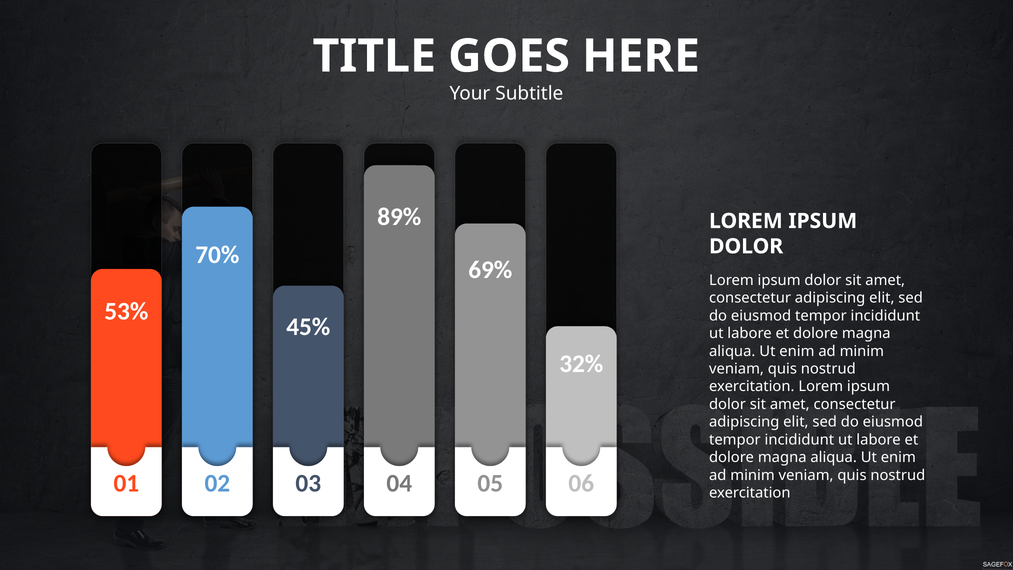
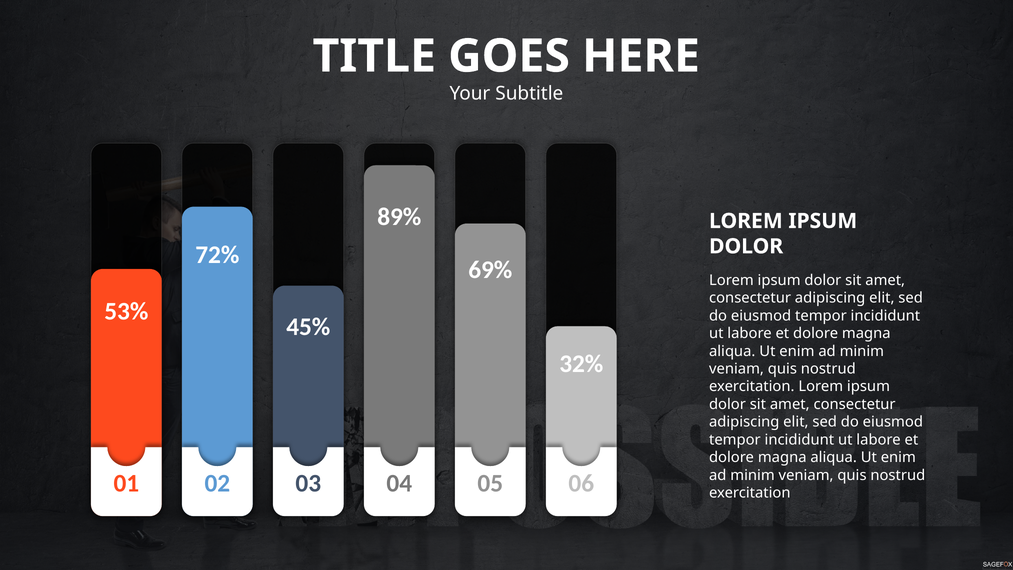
70%: 70% -> 72% (217, 255)
